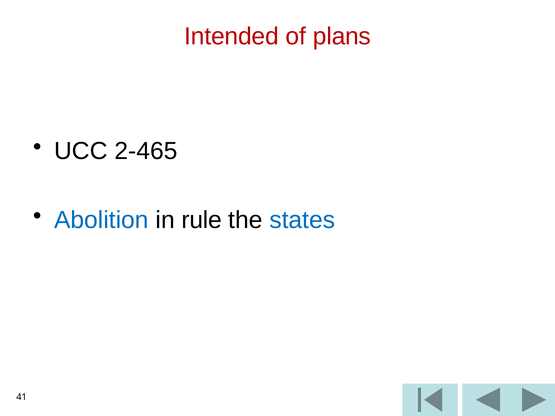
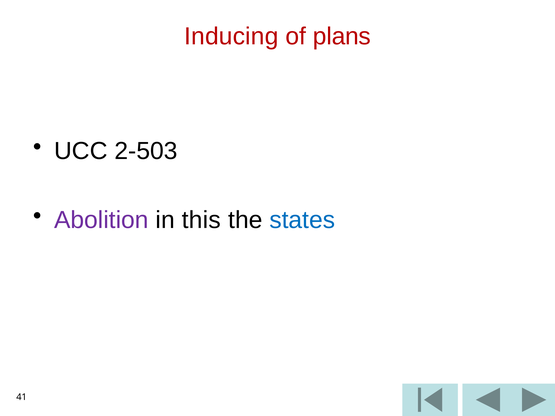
Intended: Intended -> Inducing (231, 36)
2-465: 2-465 -> 2-503 (146, 151)
Abolition colour: blue -> purple (101, 220)
rule: rule -> this (201, 220)
